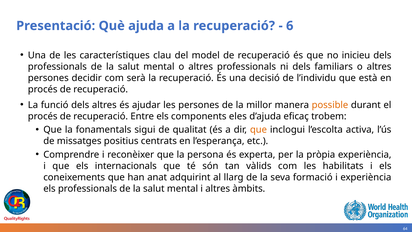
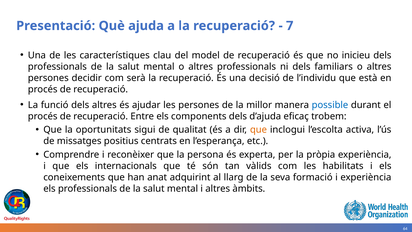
6: 6 -> 7 (290, 26)
possible colour: orange -> blue (330, 105)
components eles: eles -> dels (238, 116)
fonamentals: fonamentals -> oportunitats (104, 130)
